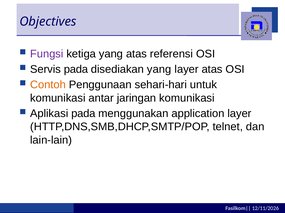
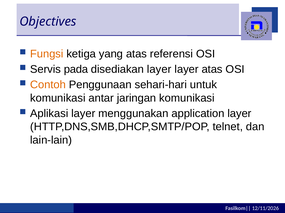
Fungsi colour: purple -> orange (47, 54)
disediakan yang: yang -> layer (159, 70)
Aplikasi pada: pada -> layer (83, 114)
